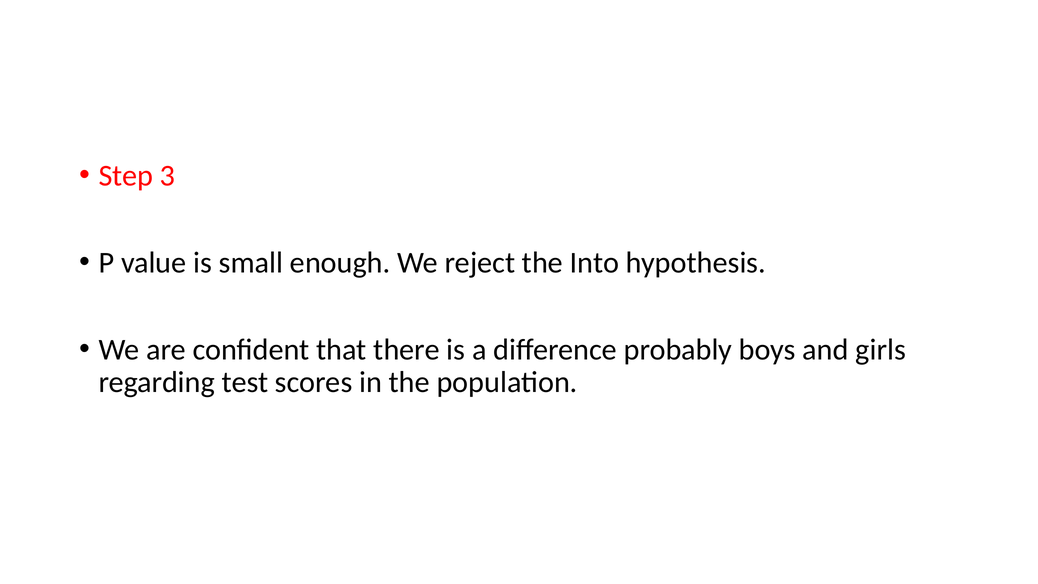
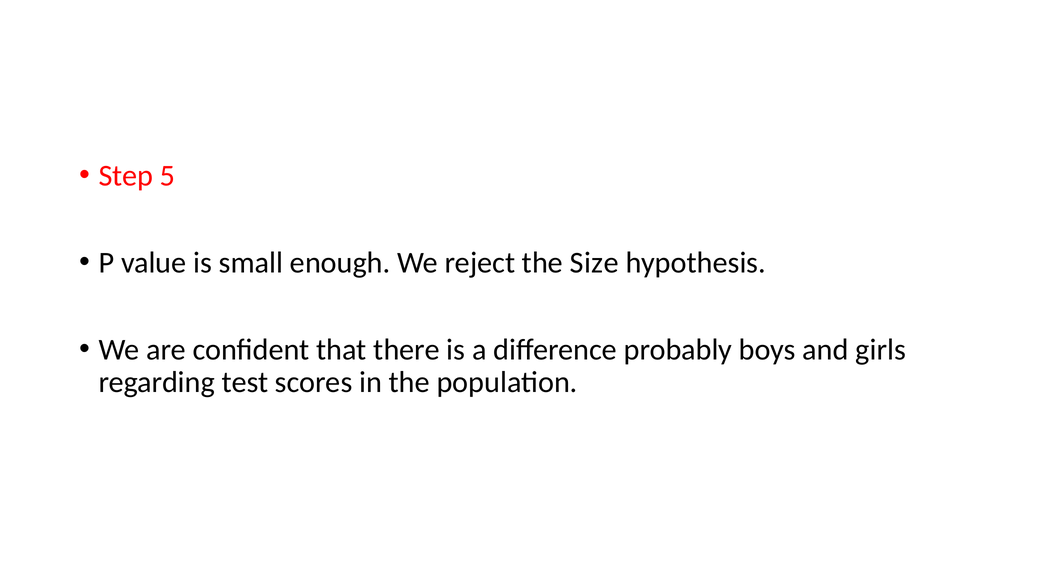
3: 3 -> 5 (168, 175)
Into: Into -> Size (594, 263)
